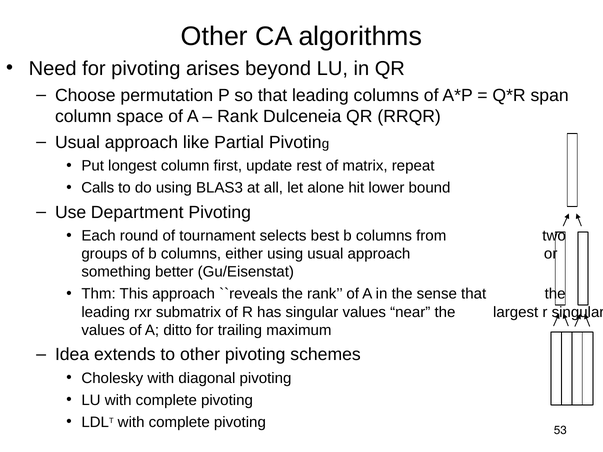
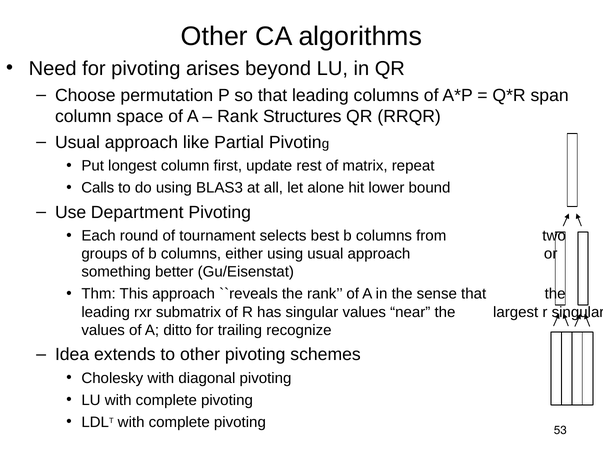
Dulceneia: Dulceneia -> Structures (302, 117)
maximum: maximum -> recognize (299, 330)
